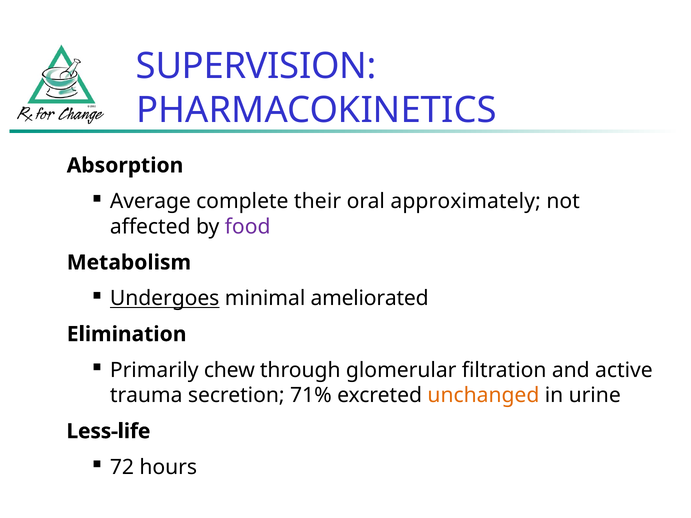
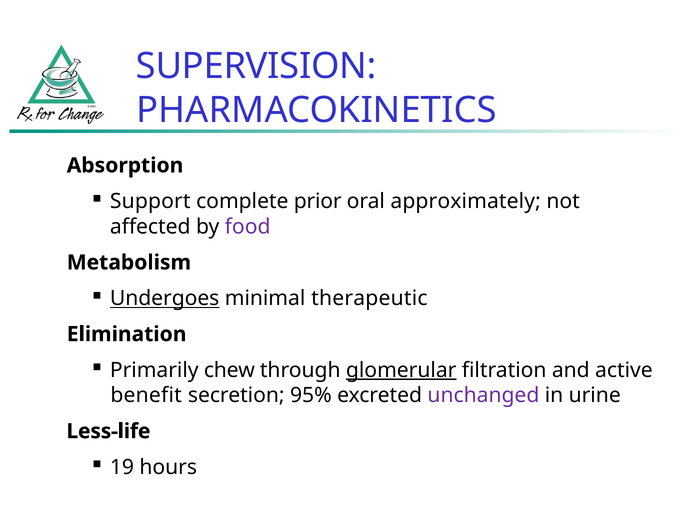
Average: Average -> Support (150, 201)
their: their -> prior (318, 201)
ameliorated: ameliorated -> therapeutic (369, 298)
glomerular underline: none -> present (401, 370)
trauma: trauma -> benefit (146, 396)
71%: 71% -> 95% (311, 396)
unchanged colour: orange -> purple (483, 396)
72: 72 -> 19 (122, 467)
